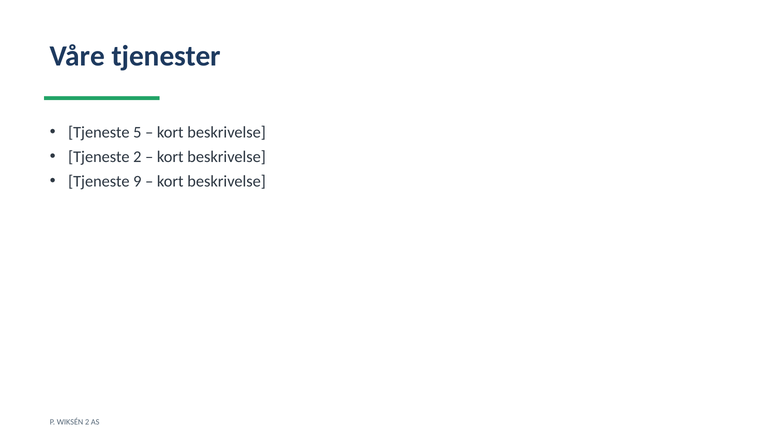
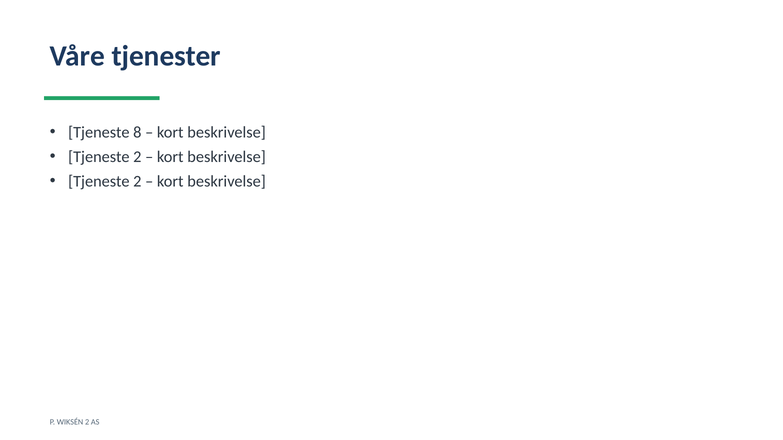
5: 5 -> 8 (137, 133)
9: 9 -> 2 (137, 182)
